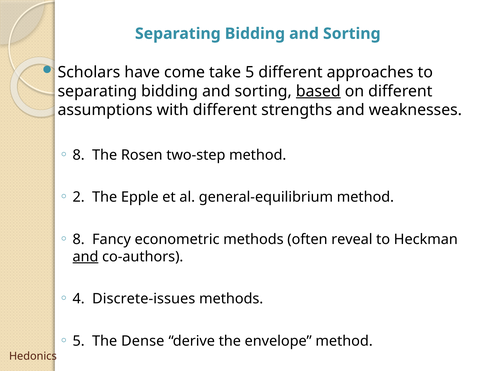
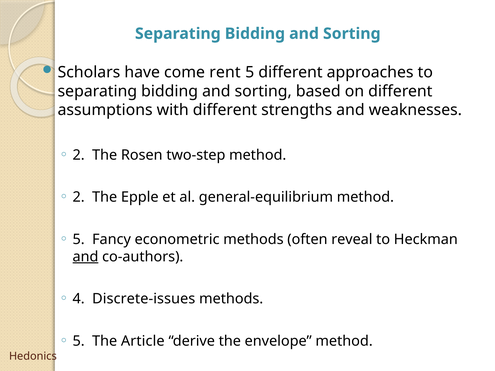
take: take -> rent (225, 72)
based underline: present -> none (318, 91)
8: 8 -> 2 (79, 155)
8: 8 -> 5 (79, 239)
Dense: Dense -> Article (143, 341)
